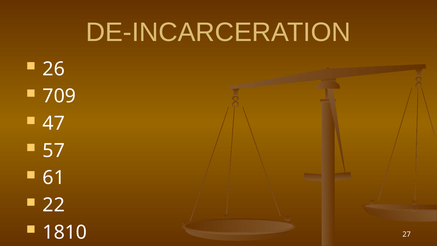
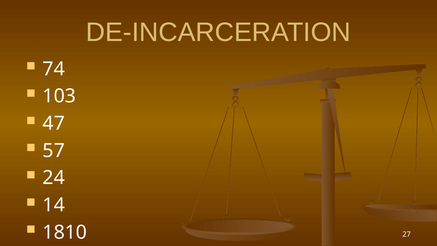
26: 26 -> 74 (54, 69)
709: 709 -> 103 (59, 96)
61: 61 -> 24 (54, 178)
22: 22 -> 14 (54, 205)
